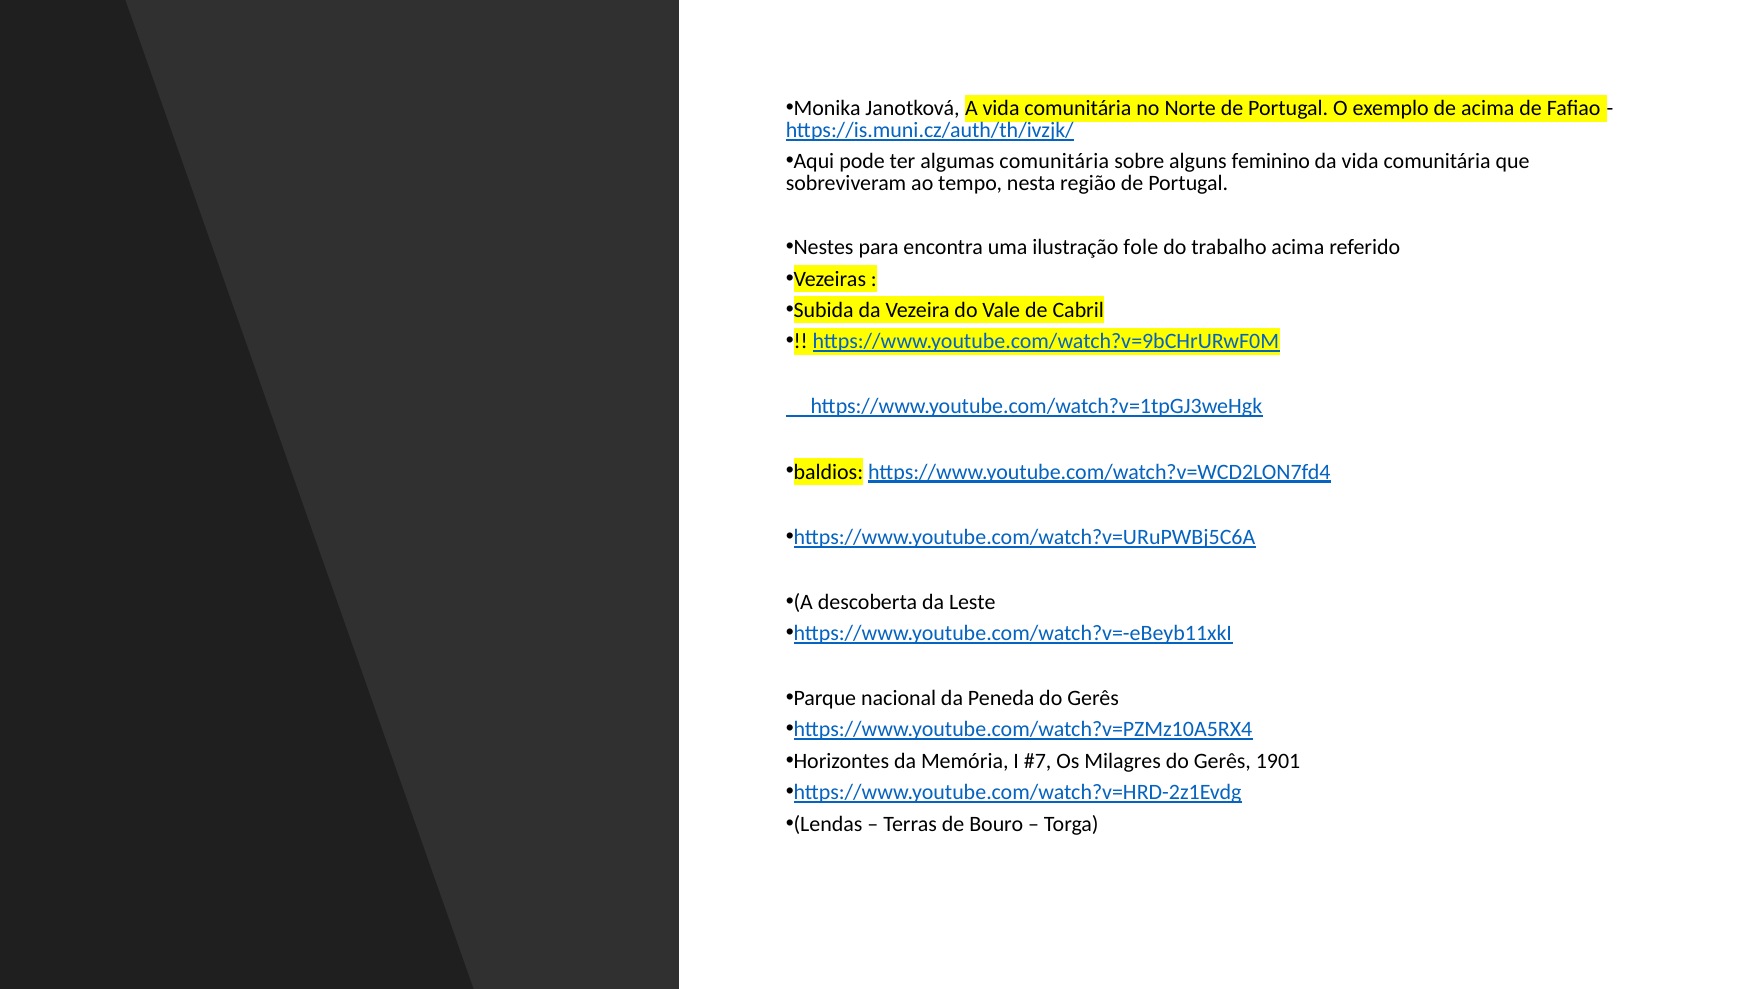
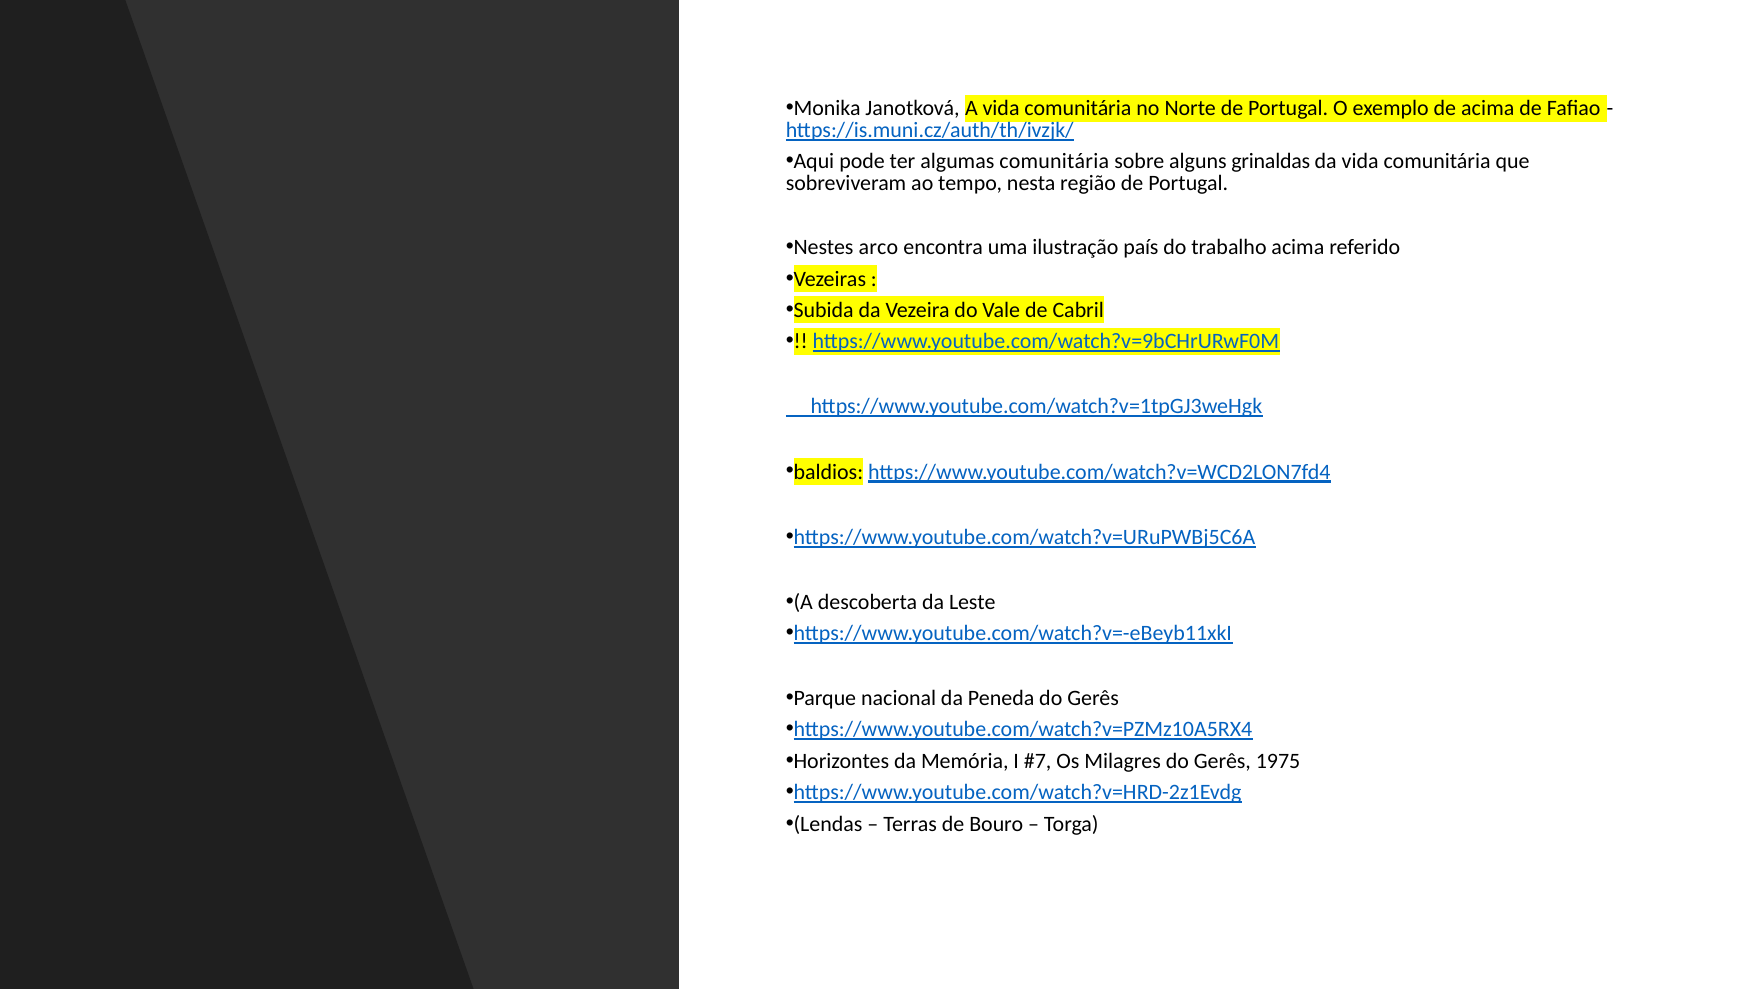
feminino: feminino -> grinaldas (1271, 162)
para: para -> arco (878, 248)
fole: fole -> país (1141, 248)
1901: 1901 -> 1975 (1278, 761)
